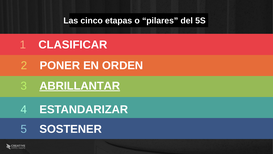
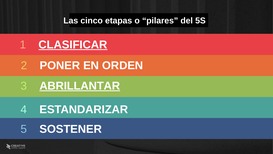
CLASIFICAR underline: none -> present (73, 45)
